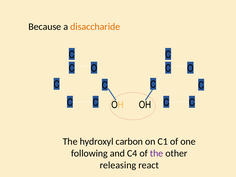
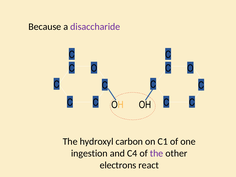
disaccharide colour: orange -> purple (95, 27)
following: following -> ingestion (89, 153)
releasing: releasing -> electrons (118, 165)
